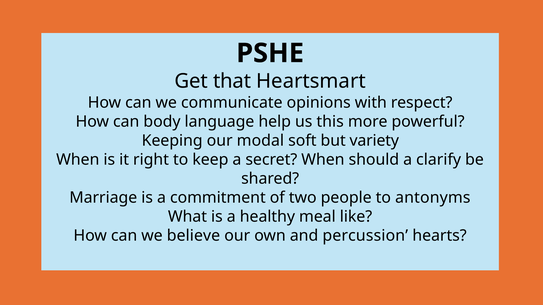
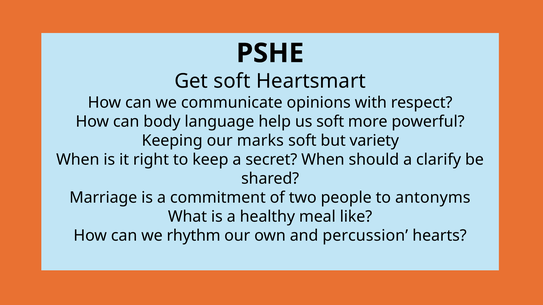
Get that: that -> soft (232, 81)
us this: this -> soft (330, 122)
modal: modal -> marks (260, 141)
believe: believe -> rhythm (194, 236)
